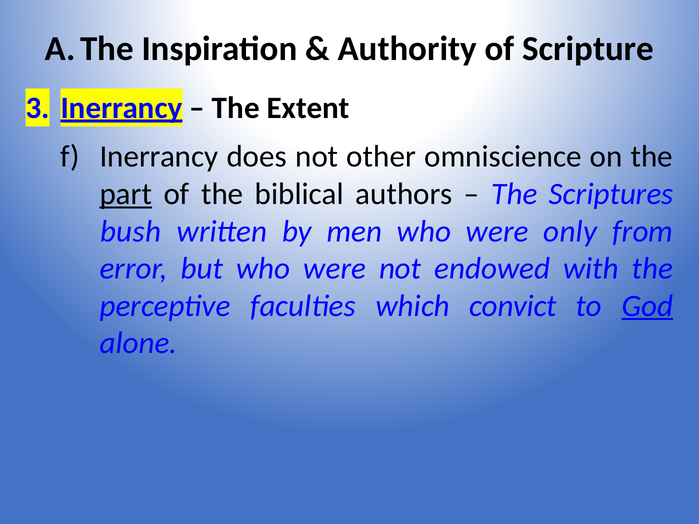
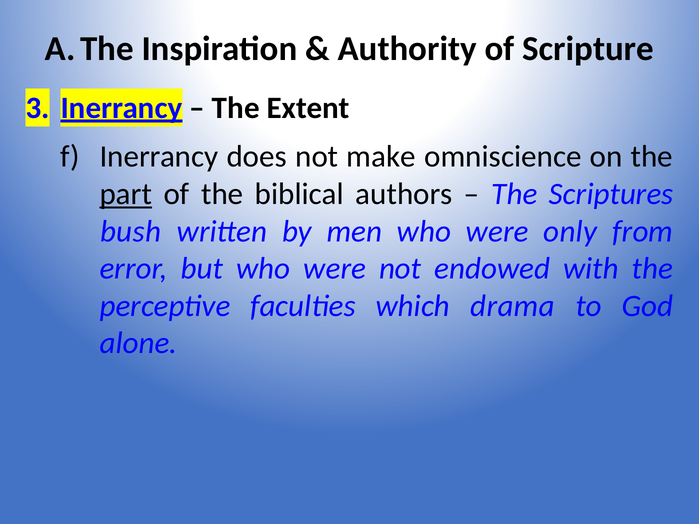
other: other -> make (381, 157)
convict: convict -> drama (513, 306)
God underline: present -> none (647, 306)
